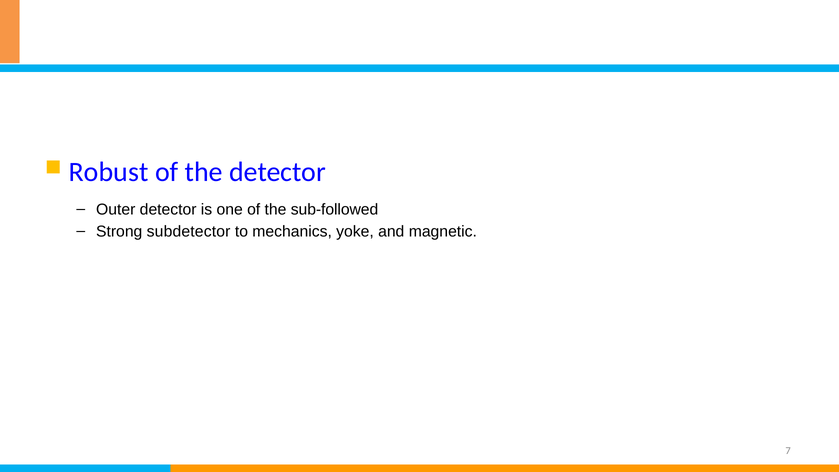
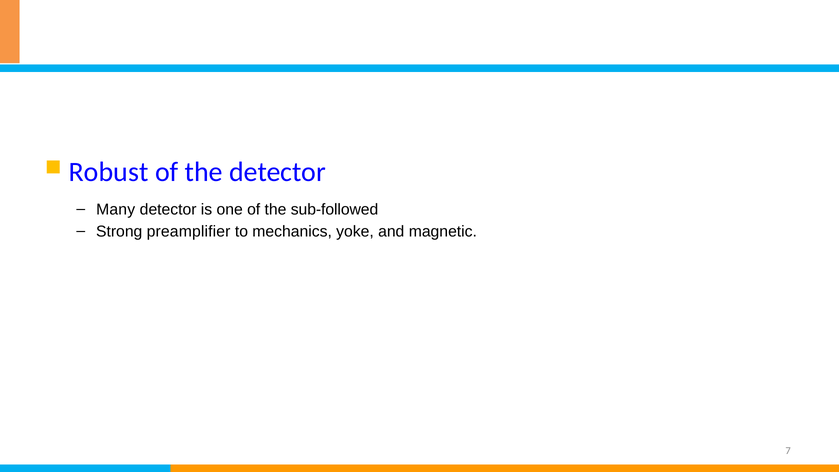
Outer: Outer -> Many (116, 209)
subdetector: subdetector -> preamplifier (189, 231)
